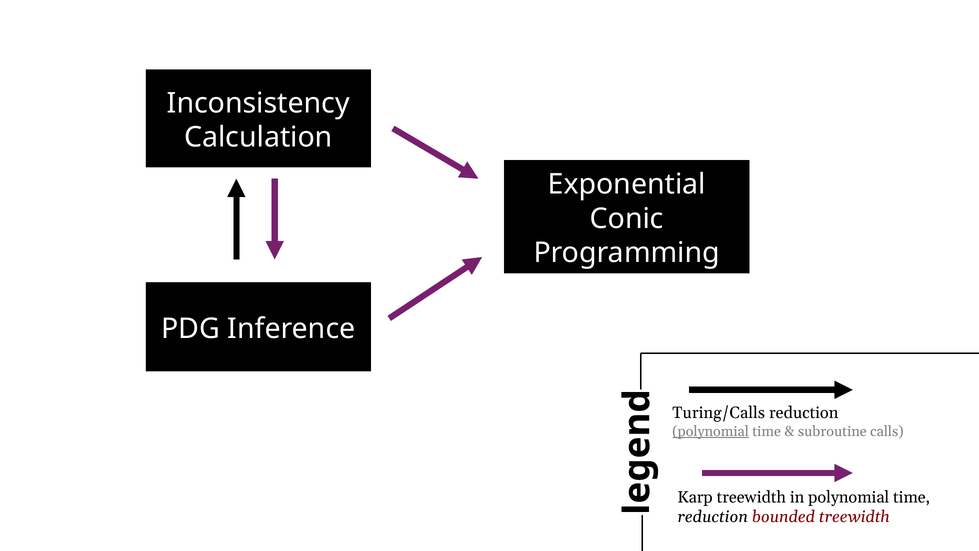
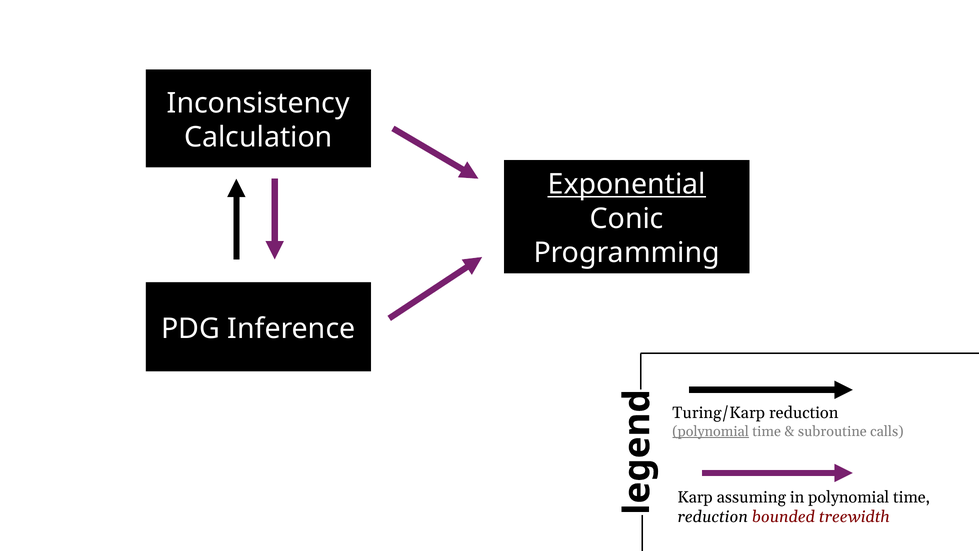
Exponential underline: none -> present (627, 184)
Turing/Calls: Turing/Calls -> Turing/Karp (719, 413)
Karp treewidth: treewidth -> assuming (751, 497)
